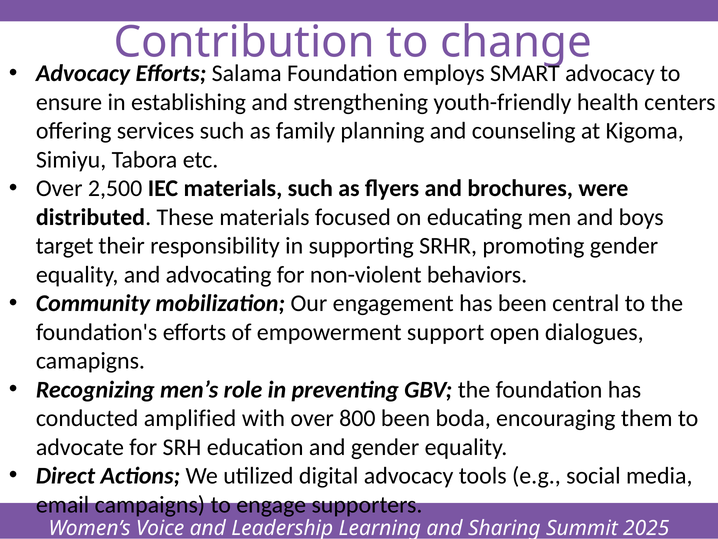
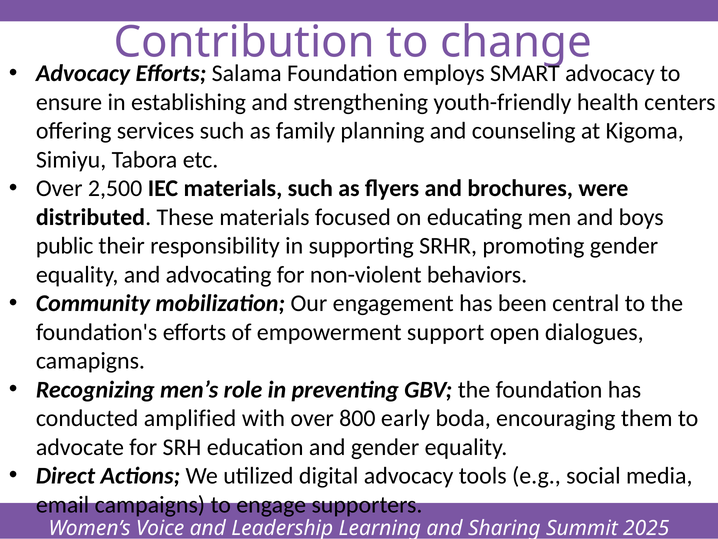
target: target -> public (65, 246)
800 been: been -> early (405, 418)
